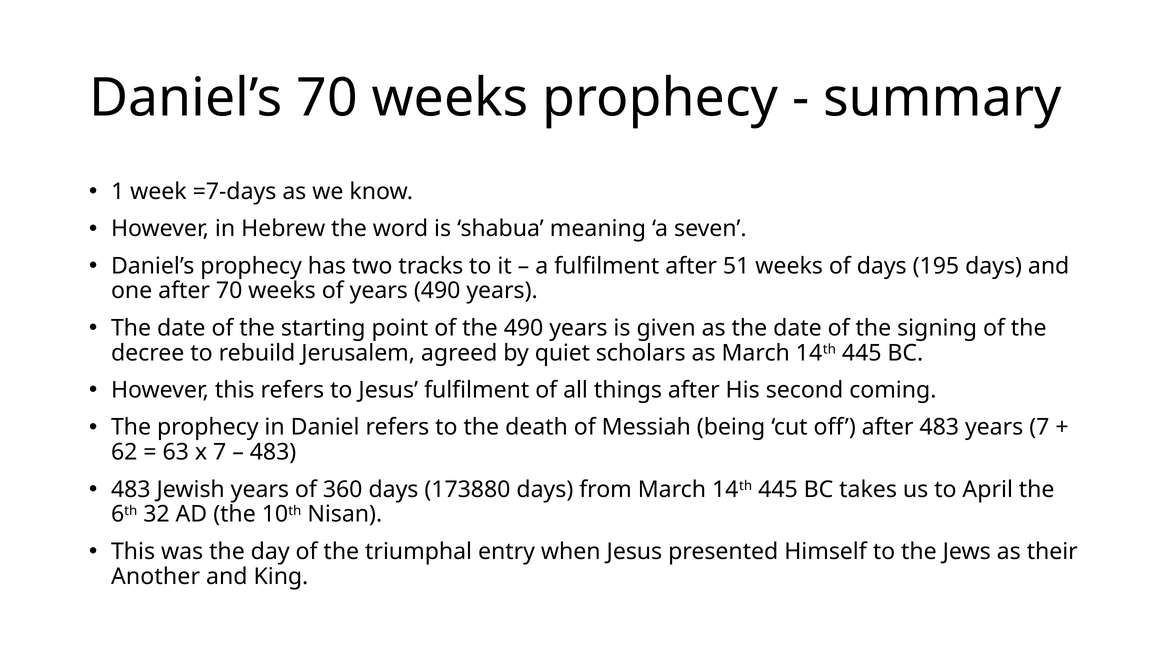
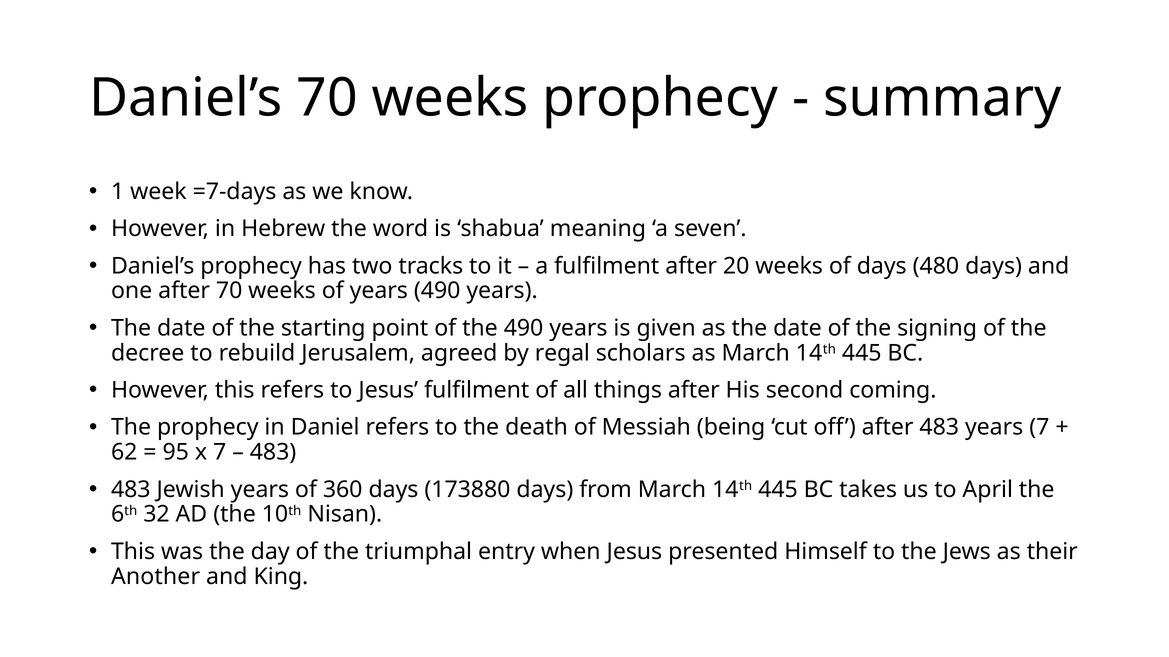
51: 51 -> 20 (736, 266)
195: 195 -> 480 (936, 266)
quiet: quiet -> regal (562, 353)
63: 63 -> 95 (176, 453)
